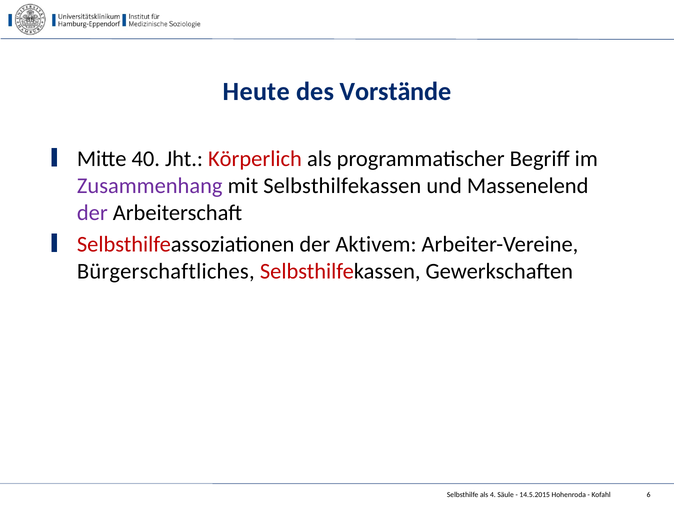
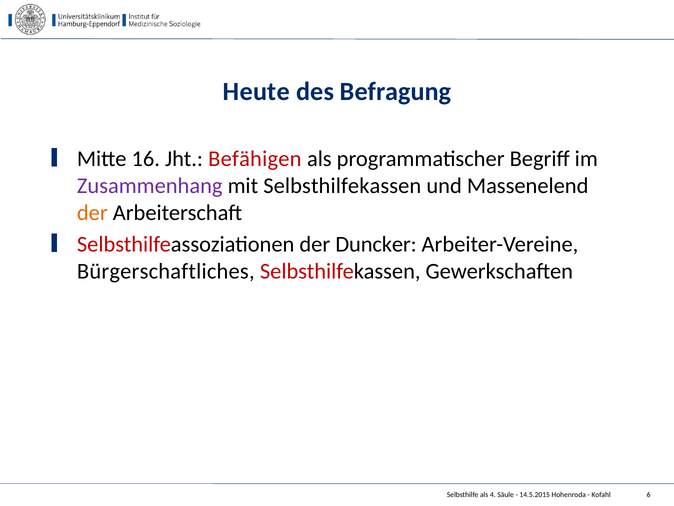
Vorstände: Vorstände -> Befragung (396, 92)
40: 40 -> 16 (146, 159)
Körperlich: Körperlich -> Befähigen (255, 159)
der colour: purple -> orange (92, 213)
Aktivem: Aktivem -> Duncker (376, 244)
